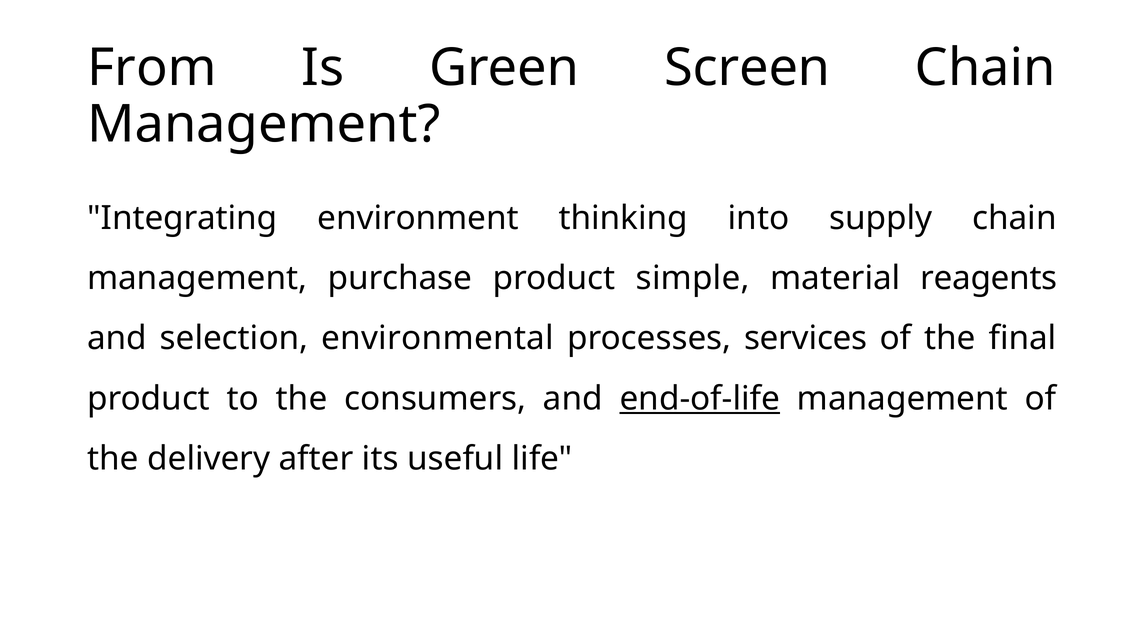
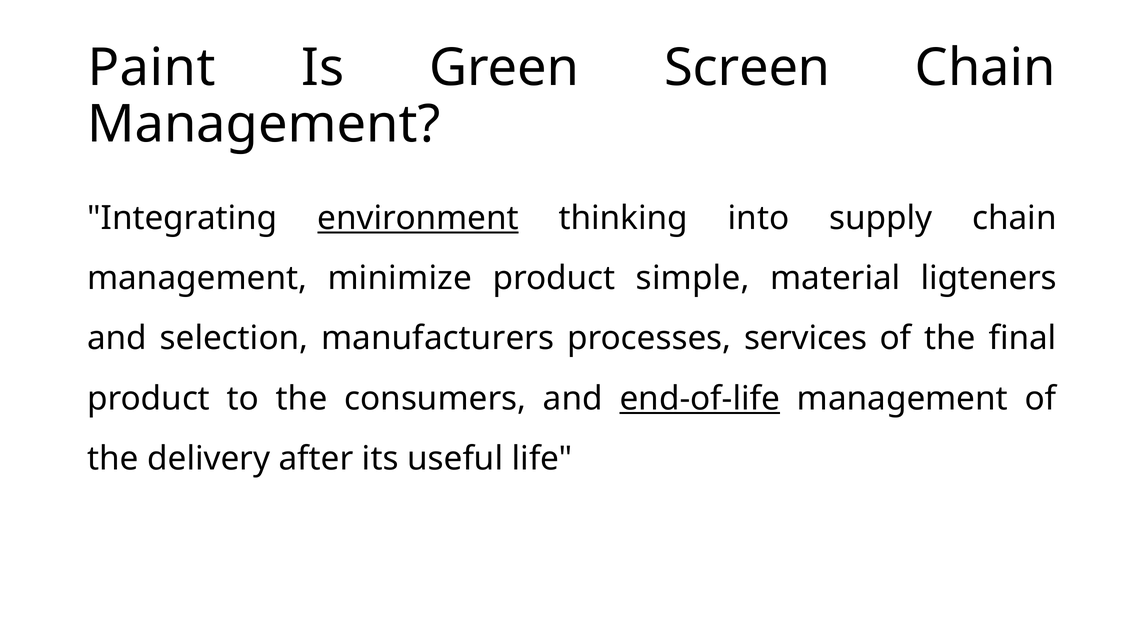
From: From -> Paint (152, 68)
environment underline: none -> present (418, 218)
purchase: purchase -> minimize (400, 278)
reagents: reagents -> ligteners (989, 278)
environmental: environmental -> manufacturers (438, 338)
